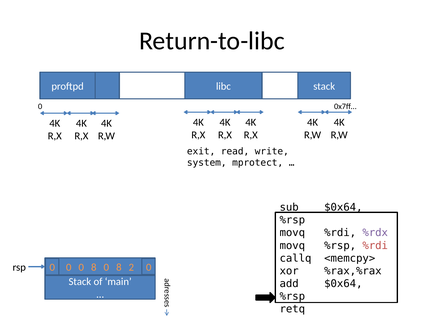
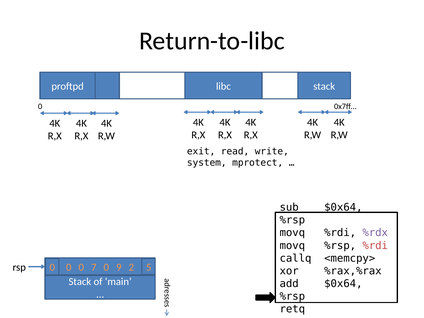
0 0 8: 8 -> 7 (94, 267)
8: 8 -> 9 (119, 267)
0: 0 -> 5 (149, 267)
